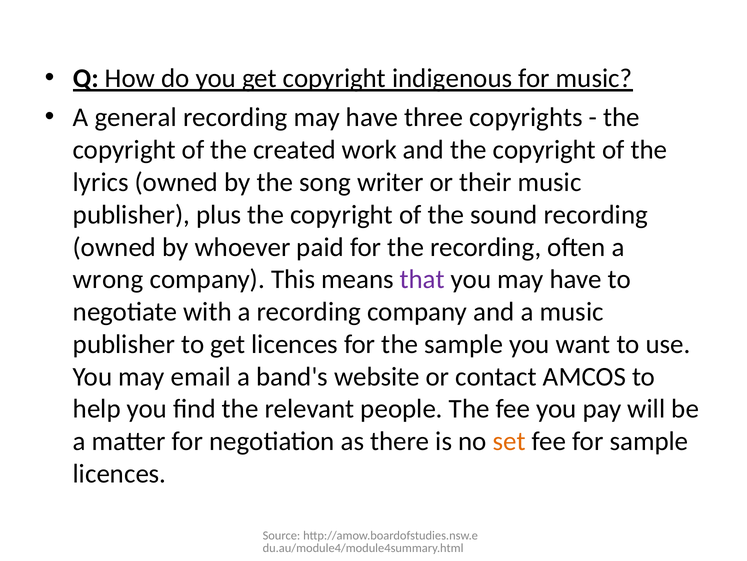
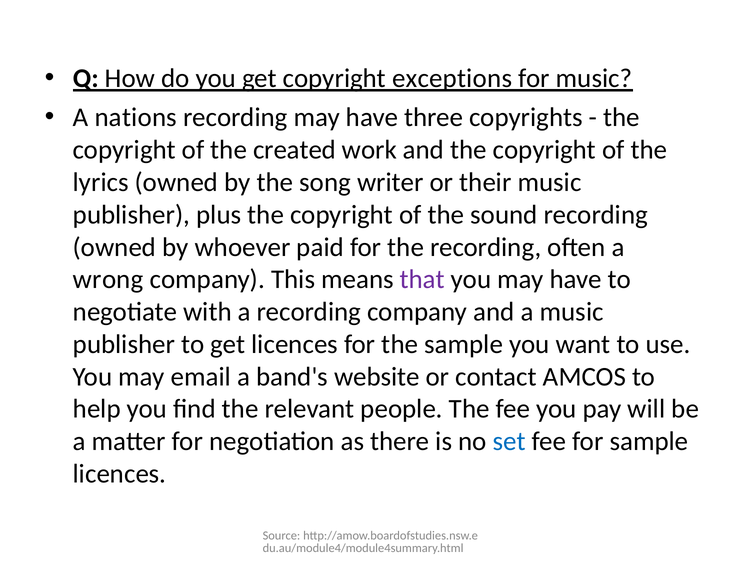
indigenous: indigenous -> exceptions (452, 78)
general: general -> nations (136, 117)
set colour: orange -> blue (509, 441)
